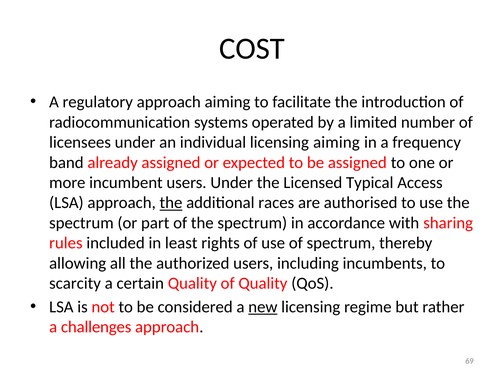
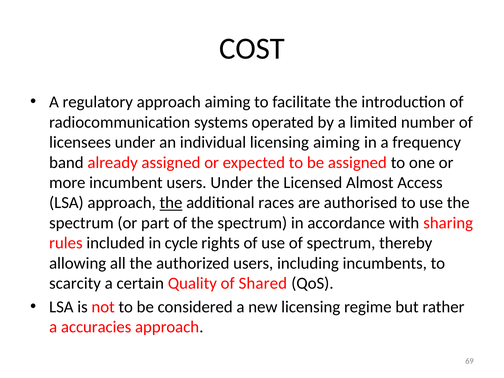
Typical: Typical -> Almost (370, 183)
least: least -> cycle (181, 243)
of Quality: Quality -> Shared (263, 283)
new underline: present -> none (263, 307)
challenges: challenges -> accuracies (96, 327)
